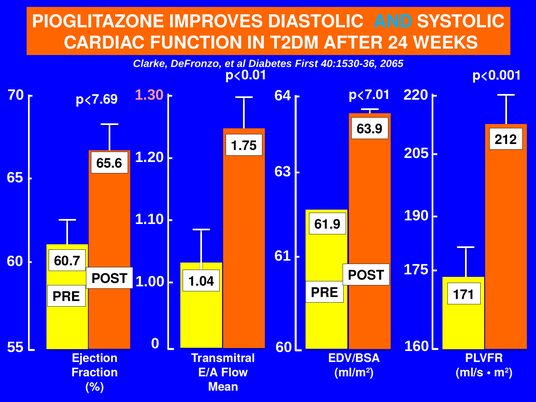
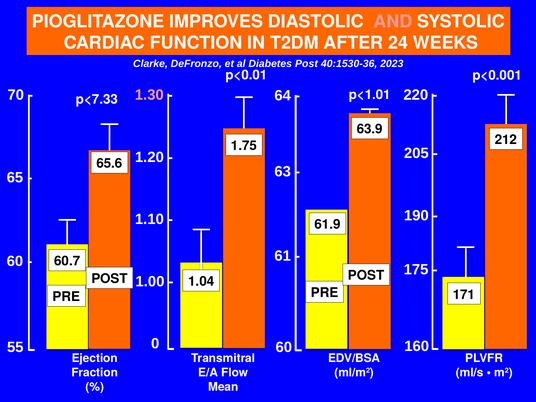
AND colour: light blue -> pink (393, 21)
Diabetes First: First -> Post (306, 64)
2065: 2065 -> 2023 (392, 64)
p<7.01: p<7.01 -> p<1.01 (370, 95)
p<7.69: p<7.69 -> p<7.33 (97, 99)
